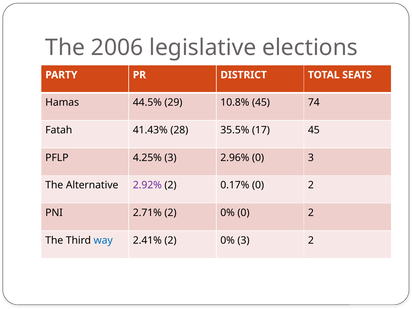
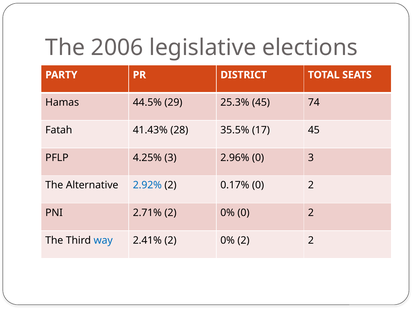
10.8%: 10.8% -> 25.3% (235, 102)
2.92% colour: purple -> blue (147, 185)
0% 3: 3 -> 2 (244, 240)
